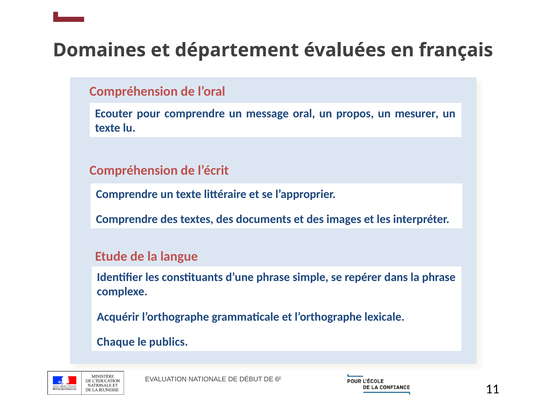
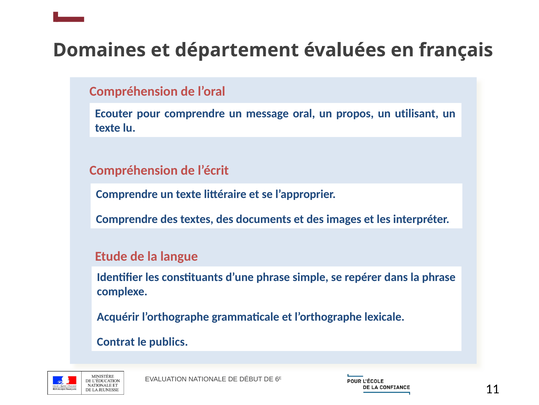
mesurer: mesurer -> utilisant (417, 113)
Chaque: Chaque -> Contrat (116, 341)
